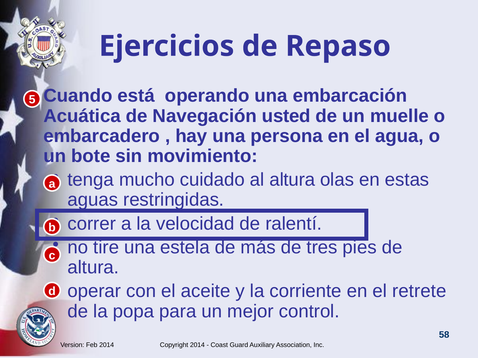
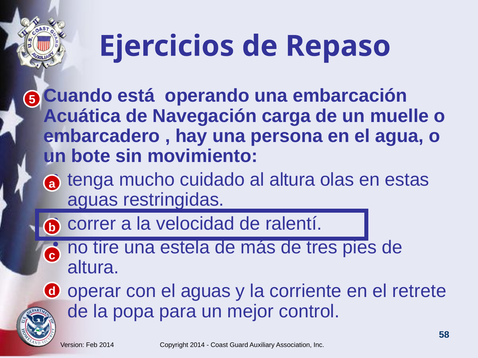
usted: usted -> carga (286, 116)
el aceite: aceite -> aguas (206, 292)
